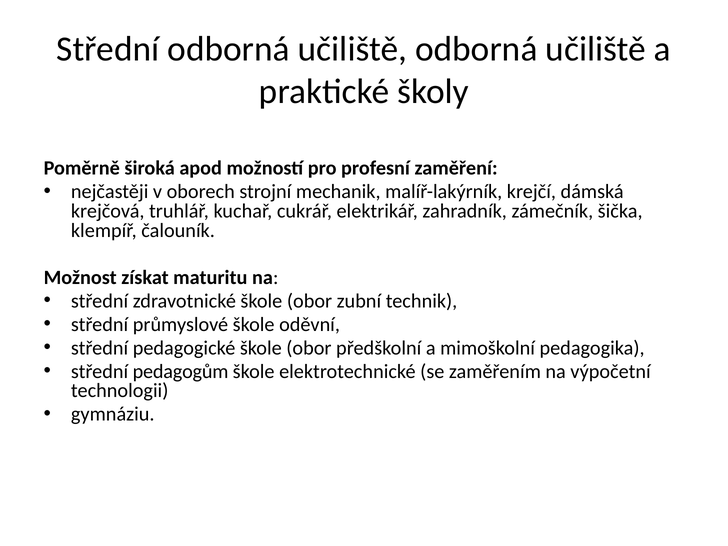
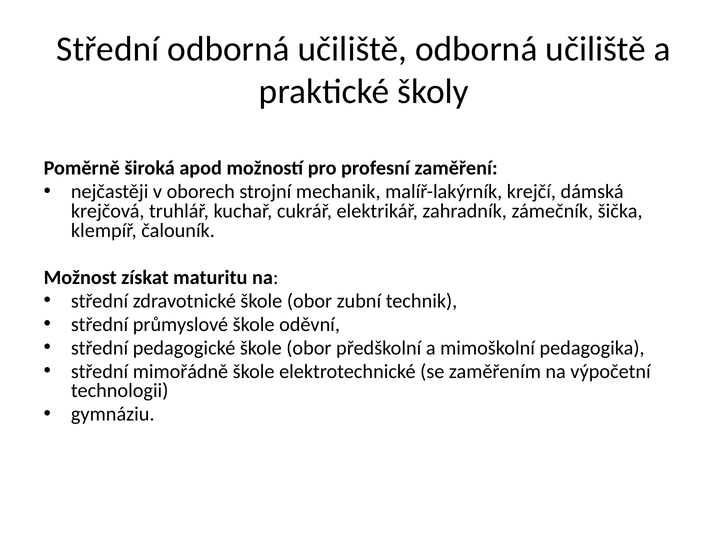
pedagogům: pedagogům -> mimořádně (180, 371)
